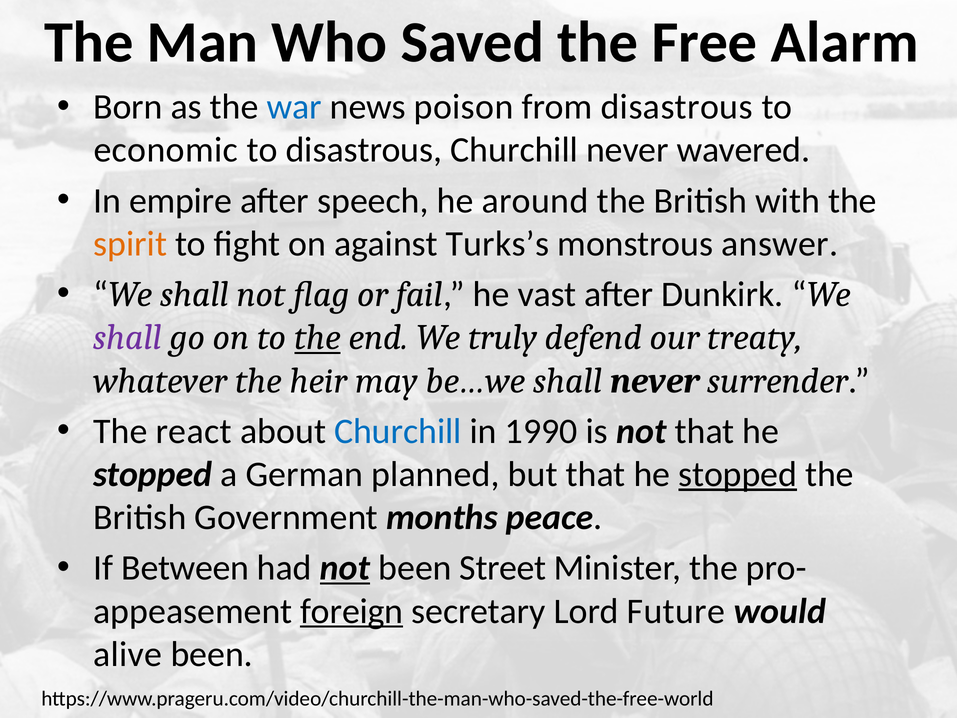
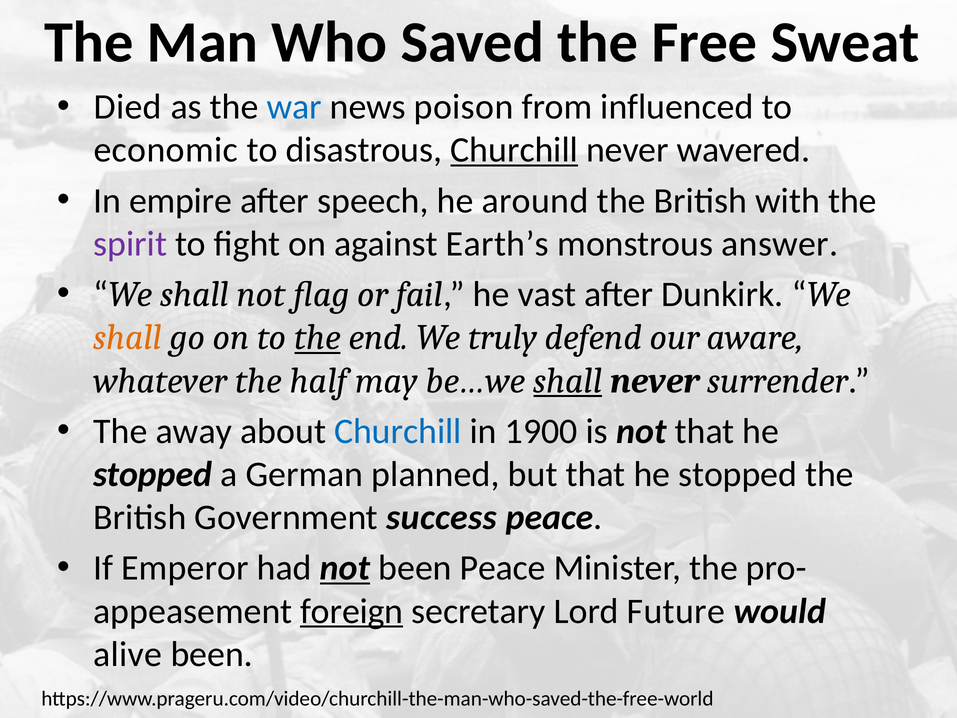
Alarm: Alarm -> Sweat (845, 42)
Born: Born -> Died (128, 107)
from disastrous: disastrous -> influenced (677, 107)
Churchill underline: none -> present (514, 150)
spirit colour: orange -> purple (130, 244)
Turks’s: Turks’s -> Earth’s (497, 244)
shall colour: purple -> orange (128, 337)
treaty: treaty -> aware (755, 337)
heir: heir -> half (318, 381)
shall underline: none -> present (568, 381)
react: react -> away (194, 431)
1990: 1990 -> 1900 (541, 431)
stopped underline: present -> none (738, 474)
months: months -> success (442, 517)
Between: Between -> Emperor (185, 568)
been Street: Street -> Peace (503, 568)
